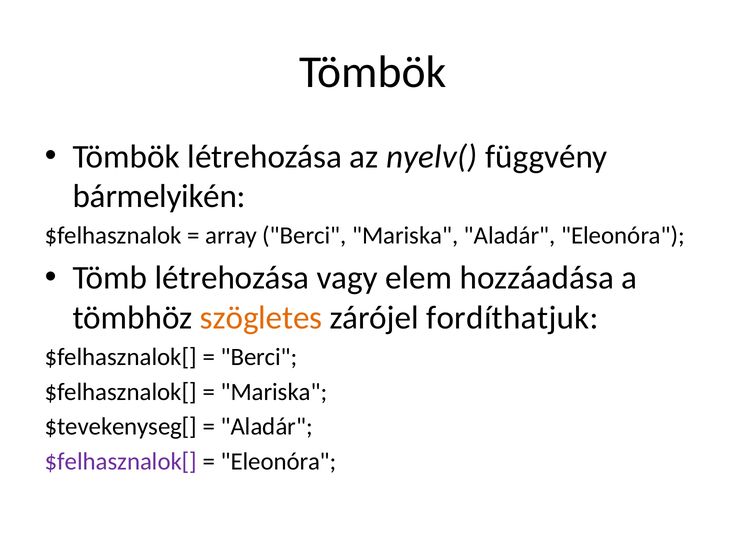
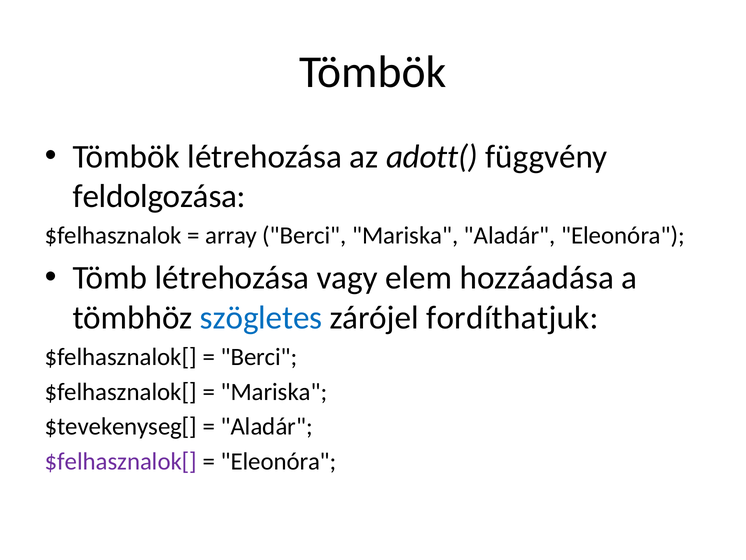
nyelv(: nyelv( -> adott( (432, 157)
bármelyikén: bármelyikén -> feldolgozása (159, 196)
szögletes colour: orange -> blue (261, 317)
